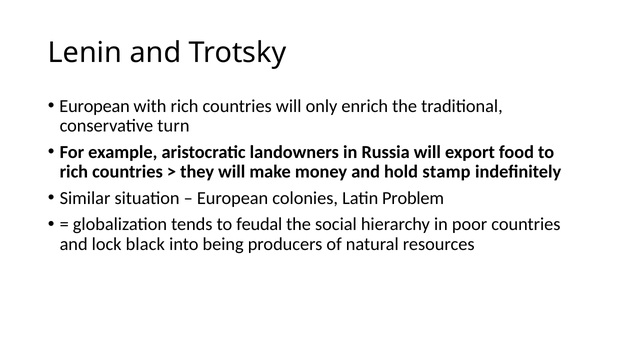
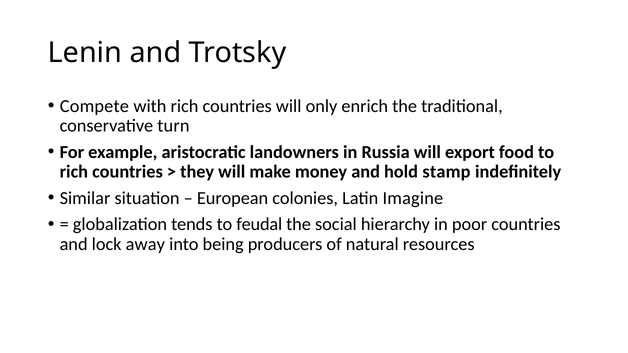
European: European -> Compete (94, 106)
Problem: Problem -> Imagine (413, 198)
black: black -> away (145, 244)
